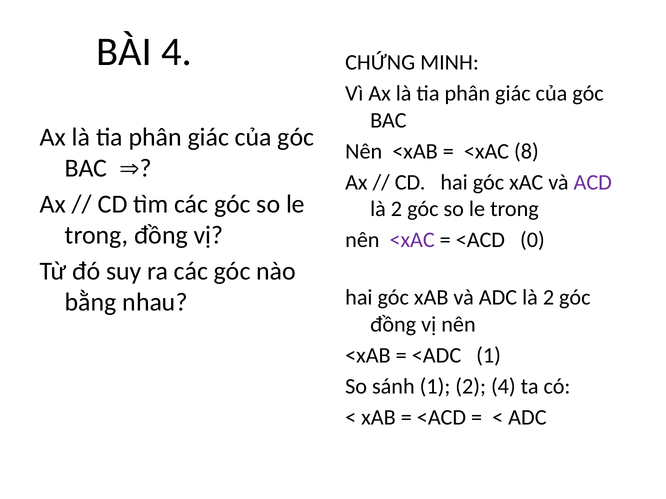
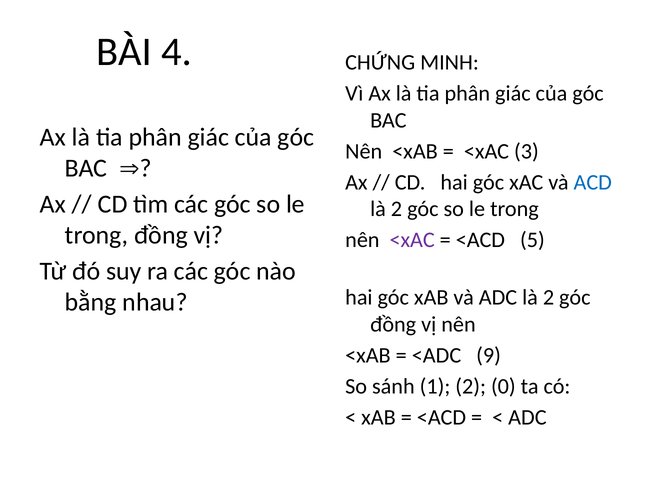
8: 8 -> 3 (526, 151)
ACD colour: purple -> blue (593, 182)
0: 0 -> 5 (532, 240)
<ADC 1: 1 -> 9 (489, 356)
2 4: 4 -> 0 (503, 387)
